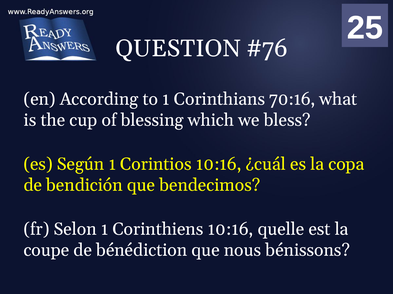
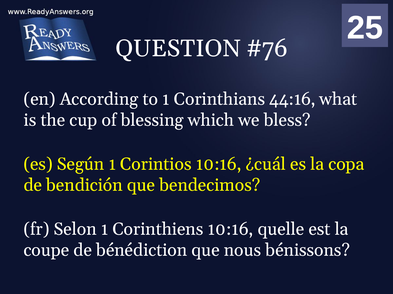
70:16: 70:16 -> 44:16 (292, 99)
